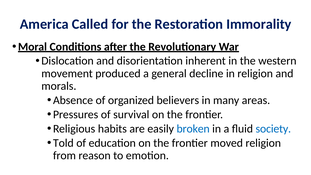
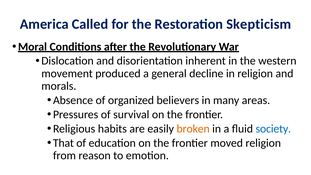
Immorality: Immorality -> Skepticism (259, 24)
broken colour: blue -> orange (193, 129)
Told: Told -> That (63, 143)
